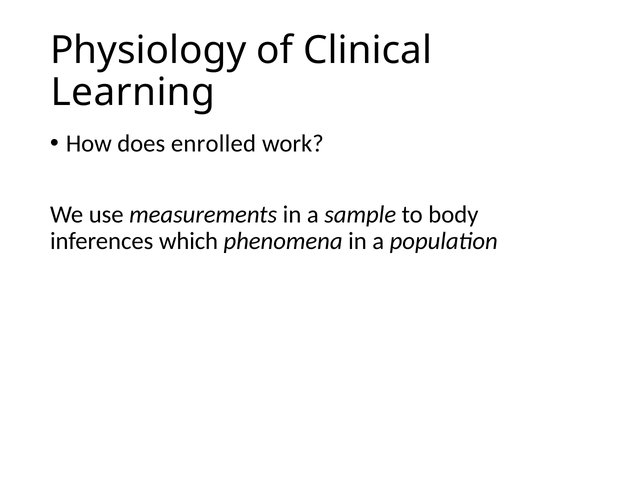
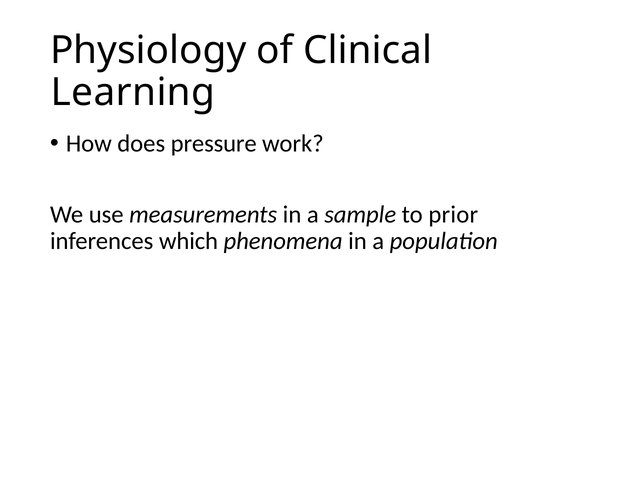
enrolled: enrolled -> pressure (214, 143)
body: body -> prior (453, 214)
